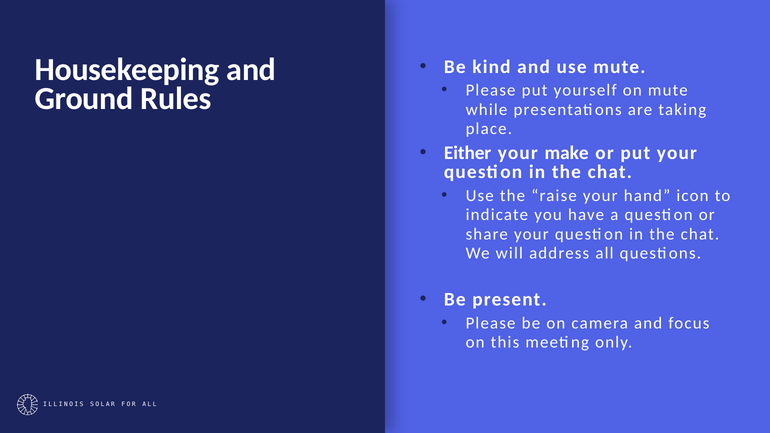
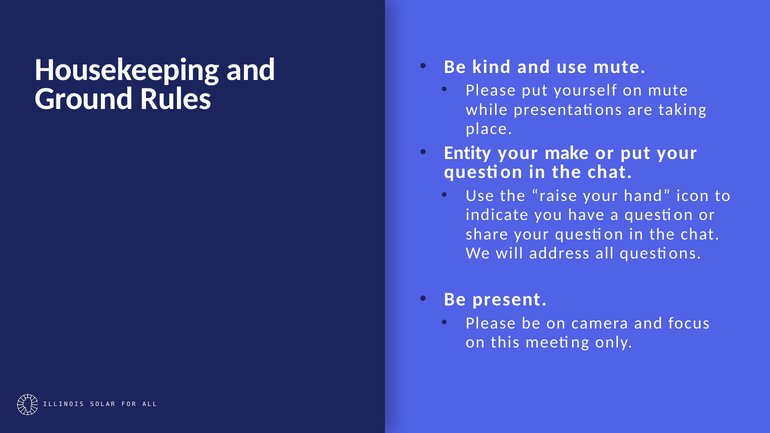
Either: Either -> Entity (468, 153)
